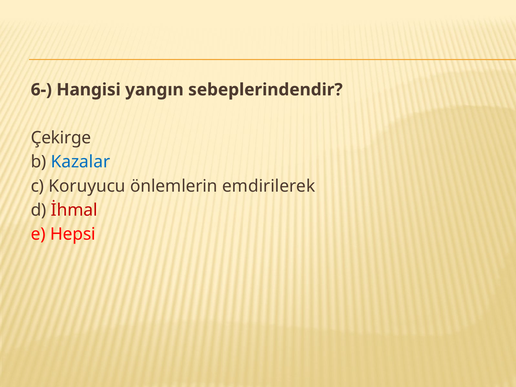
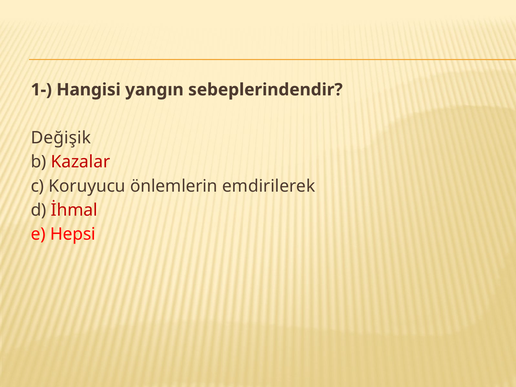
6-: 6- -> 1- (41, 90)
Çekirge: Çekirge -> Değişik (61, 138)
Kazalar colour: blue -> red (81, 162)
